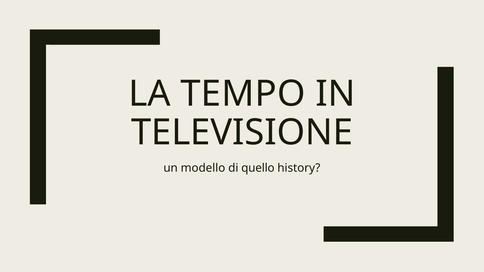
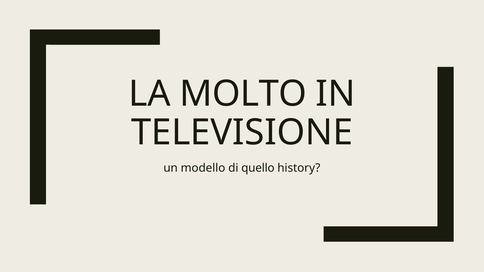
TEMPO: TEMPO -> MOLTO (243, 94)
